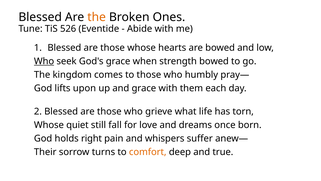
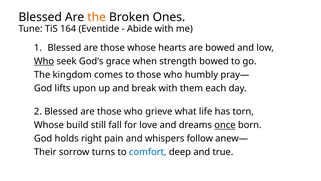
526: 526 -> 164 (68, 29)
and grace: grace -> break (144, 88)
quiet: quiet -> build (77, 125)
once underline: none -> present (225, 125)
suffer: suffer -> follow (200, 138)
comfort colour: orange -> blue (148, 152)
